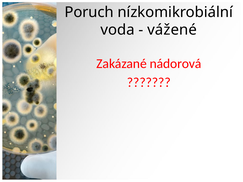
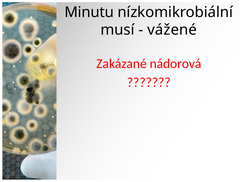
Poruch: Poruch -> Minutu (89, 12)
voda: voda -> musí (118, 30)
